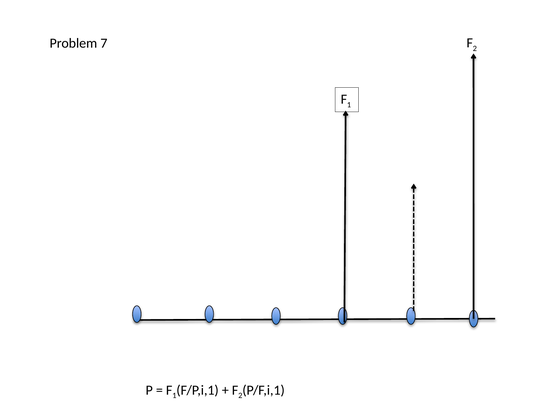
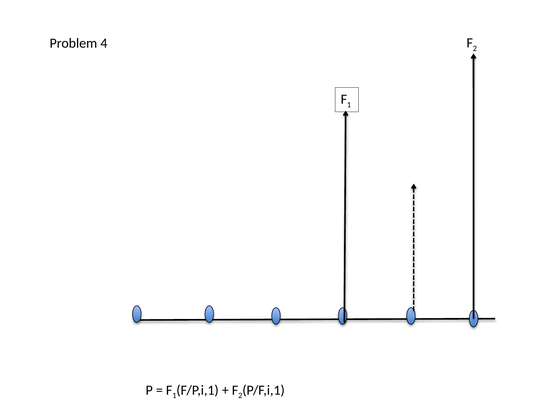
7: 7 -> 4 (104, 43)
